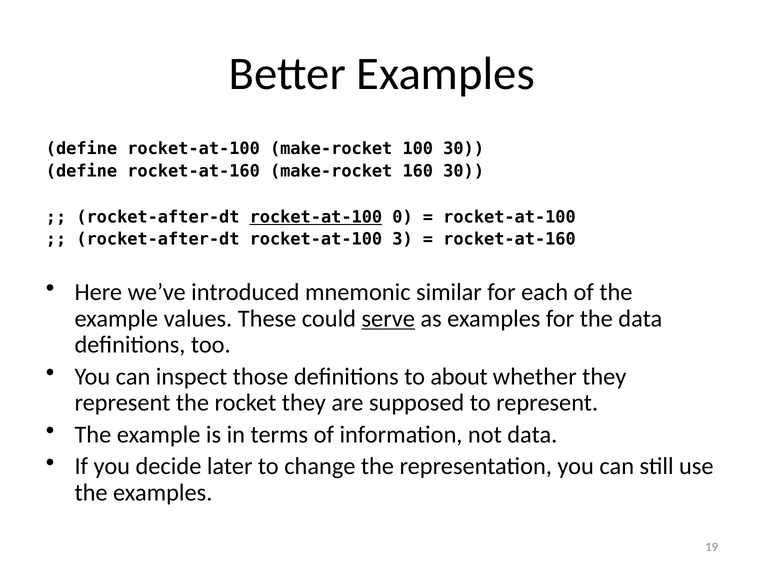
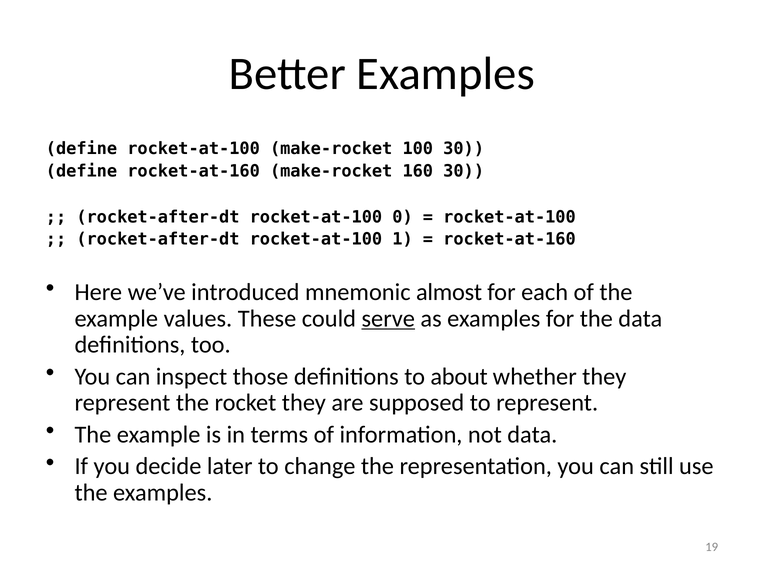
rocket-at-100 underline: present -> none (316, 217)
3: 3 -> 1 (403, 239)
similar: similar -> almost (449, 292)
